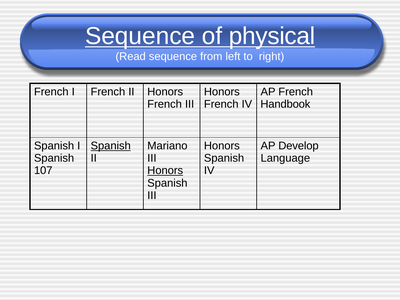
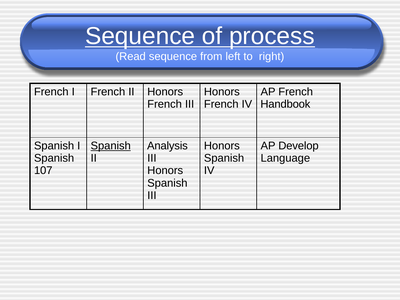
physical: physical -> process (272, 36)
Mariano: Mariano -> Analysis (167, 146)
Honors underline: present -> none (165, 171)
